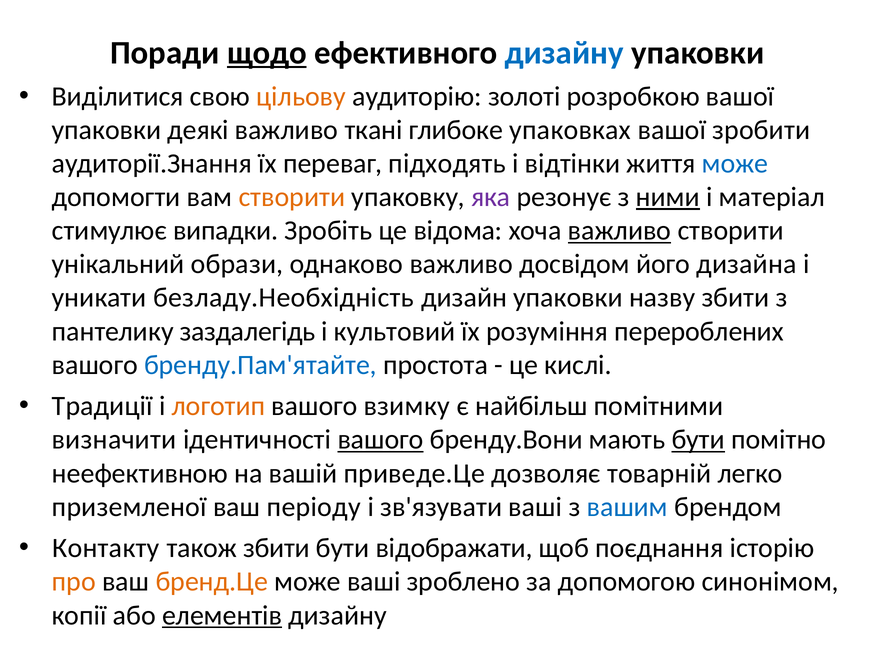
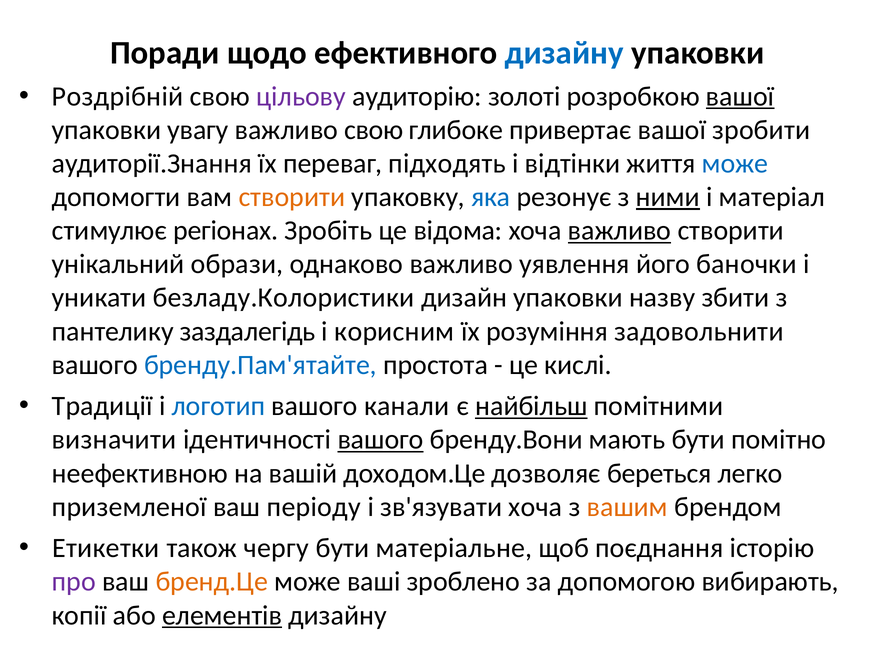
щодо underline: present -> none (267, 53)
Виділитися: Виділитися -> Роздрібній (118, 96)
цільову colour: orange -> purple (301, 96)
вашої underline: none -> present (740, 96)
деякі: деякі -> увагу (198, 130)
важливо ткані: ткані -> свою (374, 130)
упаковках: упаковках -> привертає (570, 130)
яка colour: purple -> blue (491, 197)
випадки: випадки -> регіонах (226, 230)
досвідом: досвідом -> уявлення (574, 264)
дизайна: дизайна -> баночки (746, 264)
безладу.Необхідність: безладу.Необхідність -> безладу.Колористики (284, 297)
культовий: культовий -> корисним (394, 331)
перероблених: перероблених -> задовольнити (699, 331)
логотип colour: orange -> blue (218, 406)
взимку: взимку -> канали (407, 406)
найбільш underline: none -> present (531, 406)
бути underline: present -> none (698, 439)
приведе.Це: приведе.Це -> доходом.Це (415, 473)
товарній: товарній -> береться (659, 473)
зв'язувати ваші: ваші -> хоча (535, 506)
вашим colour: blue -> orange (627, 506)
Контакту: Контакту -> Етикетки (106, 548)
також збити: збити -> чергу (276, 548)
відображати: відображати -> матеріальне (454, 548)
про colour: orange -> purple (74, 581)
синонімом: синонімом -> вибирають (770, 581)
